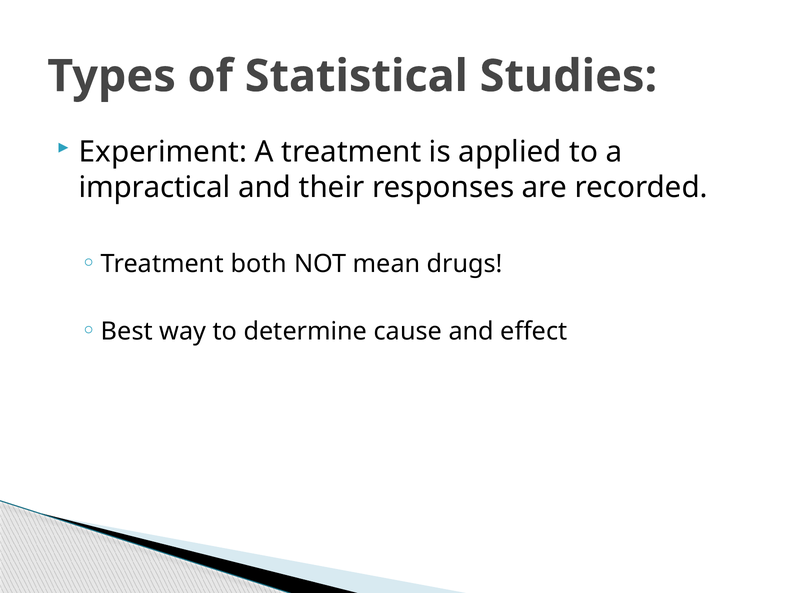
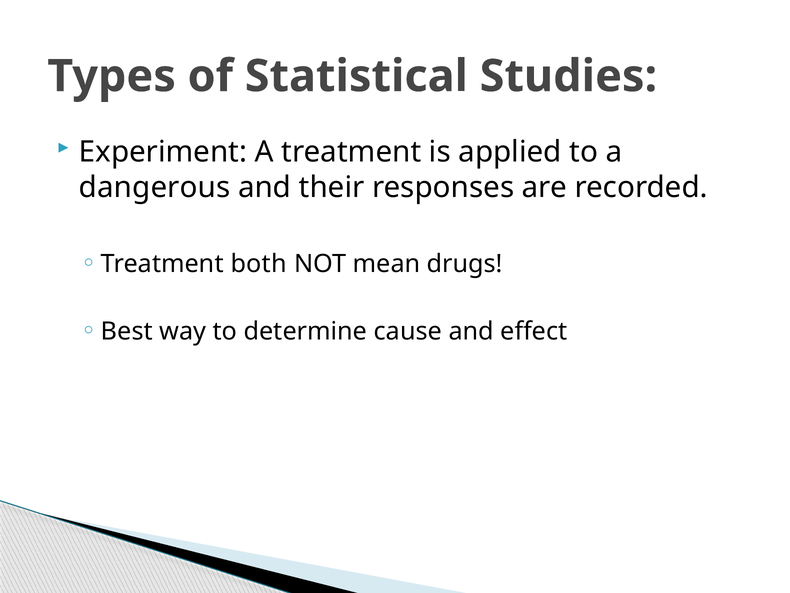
impractical: impractical -> dangerous (155, 187)
